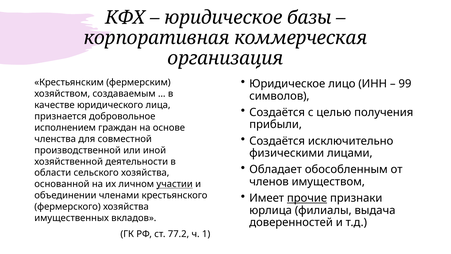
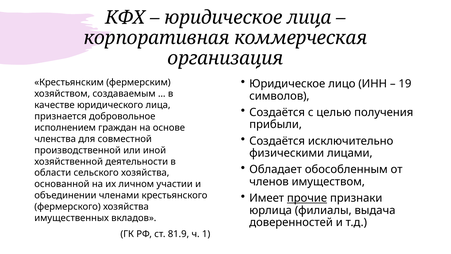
юридическое базы: базы -> лица (309, 18)
99: 99 -> 19 (405, 84)
участии underline: present -> none (175, 184)
77.2: 77.2 -> 81.9 (178, 234)
